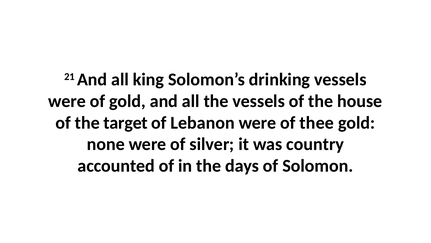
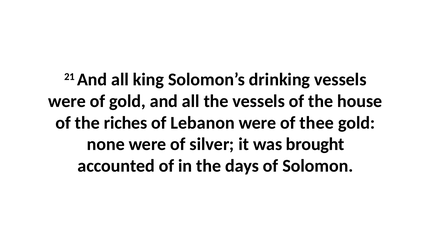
target: target -> riches (126, 122)
country: country -> brought (315, 144)
